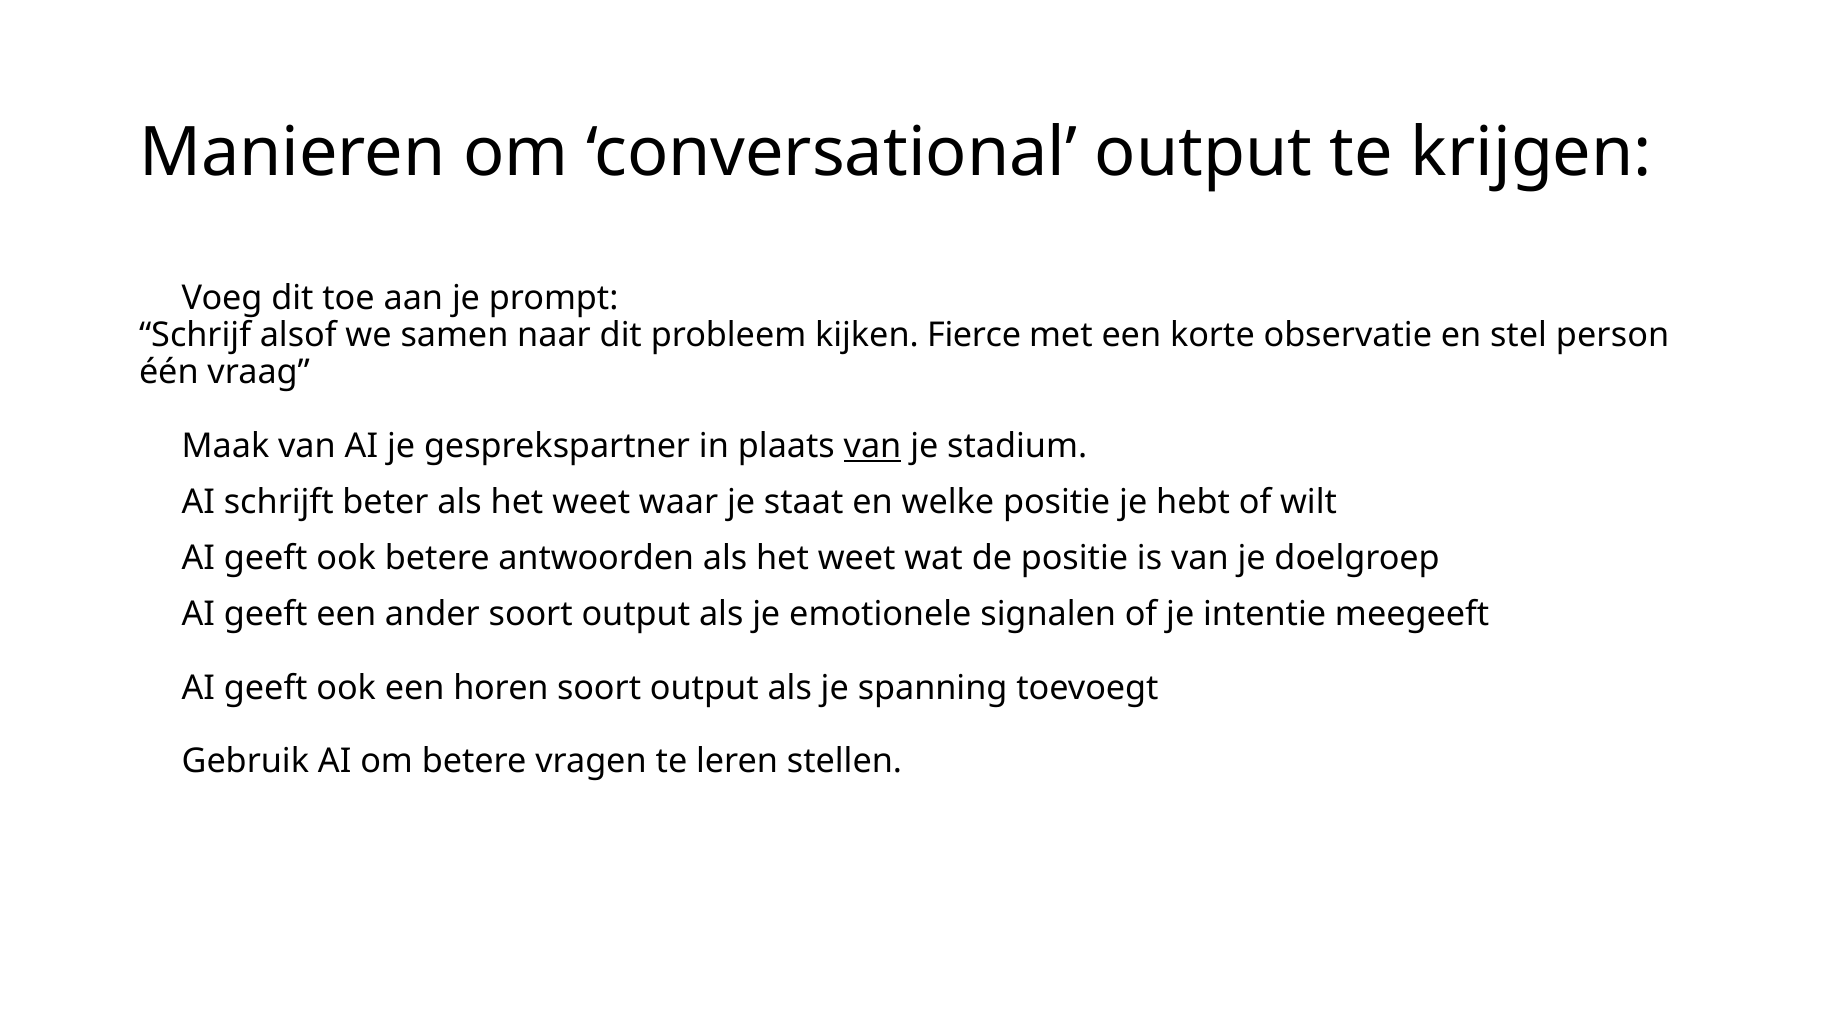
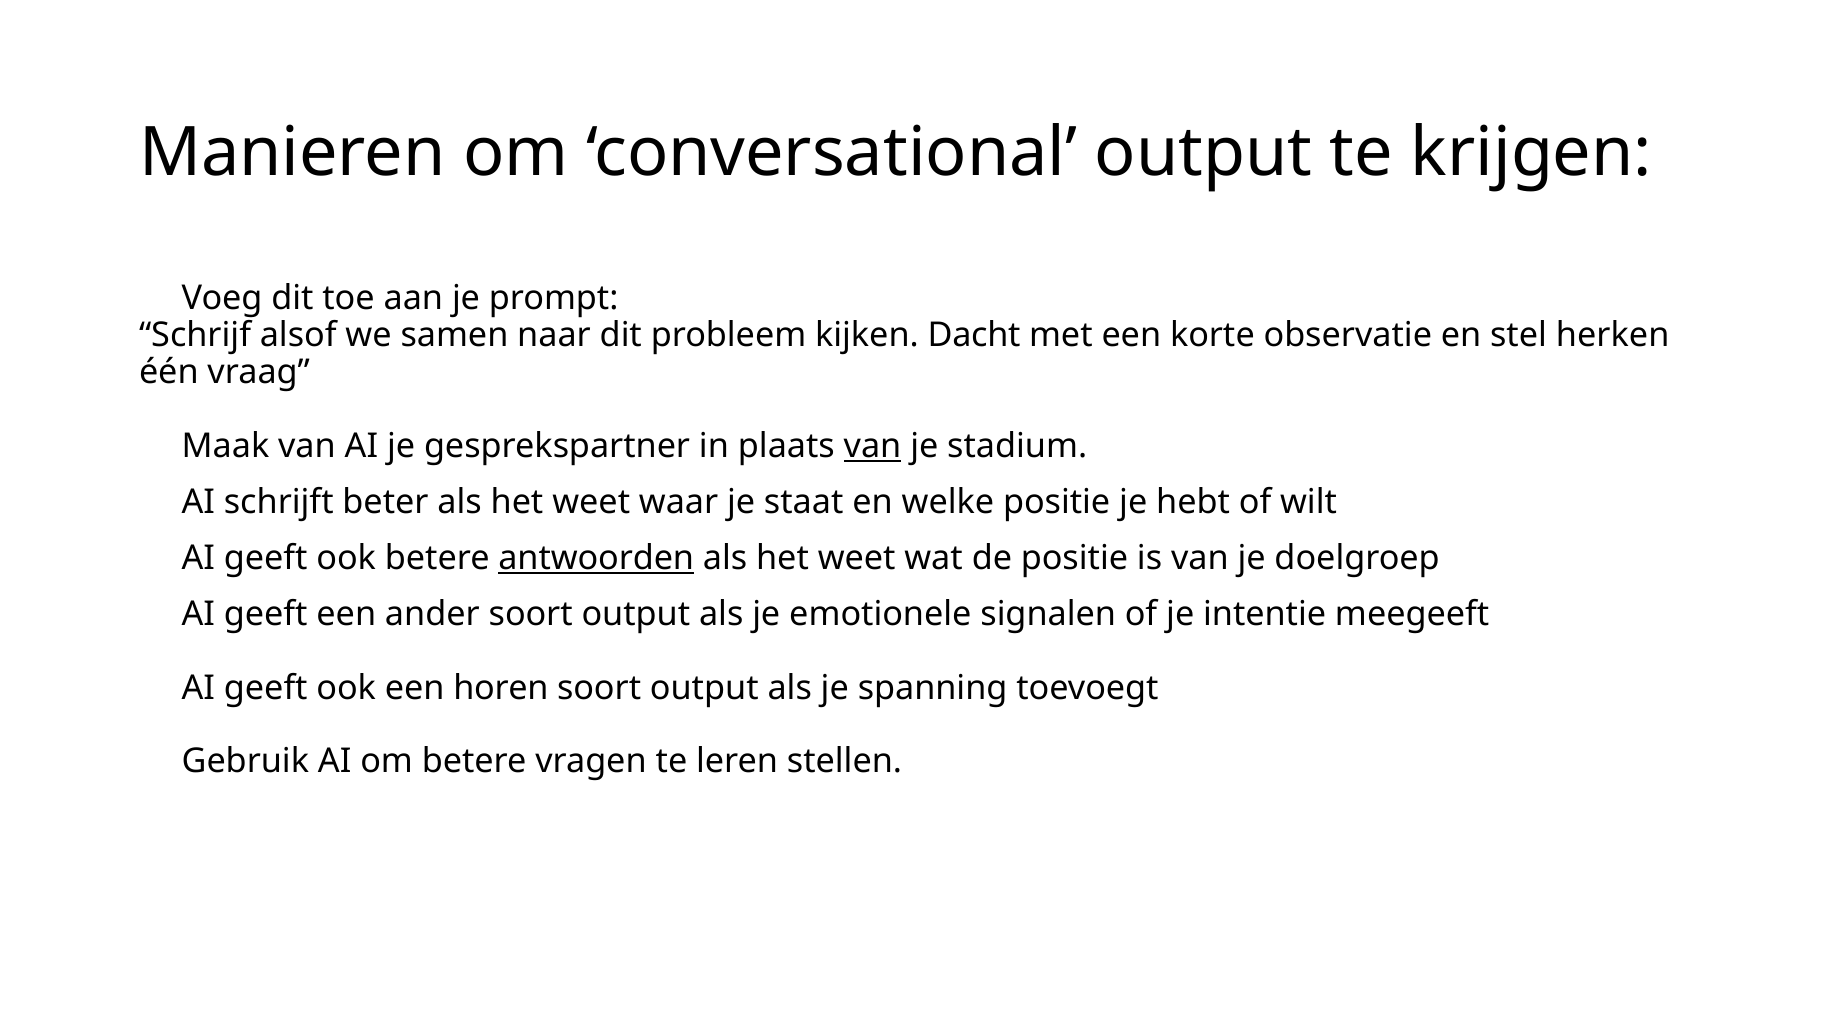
Fierce: Fierce -> Dacht (974, 335)
person: person -> herken (1613, 335)
antwoorden underline: none -> present (596, 558)
